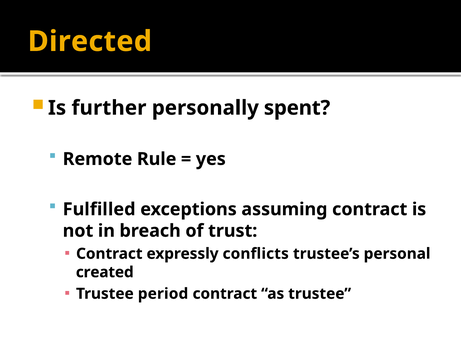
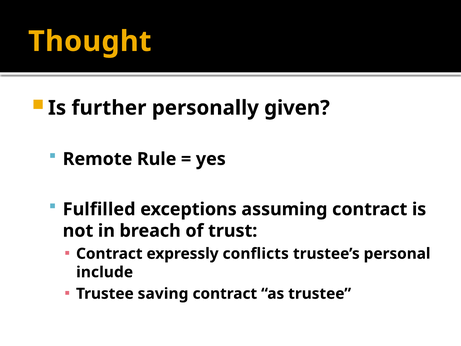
Directed: Directed -> Thought (90, 41)
spent: spent -> given (297, 108)
created: created -> include (105, 272)
period: period -> saving (163, 293)
